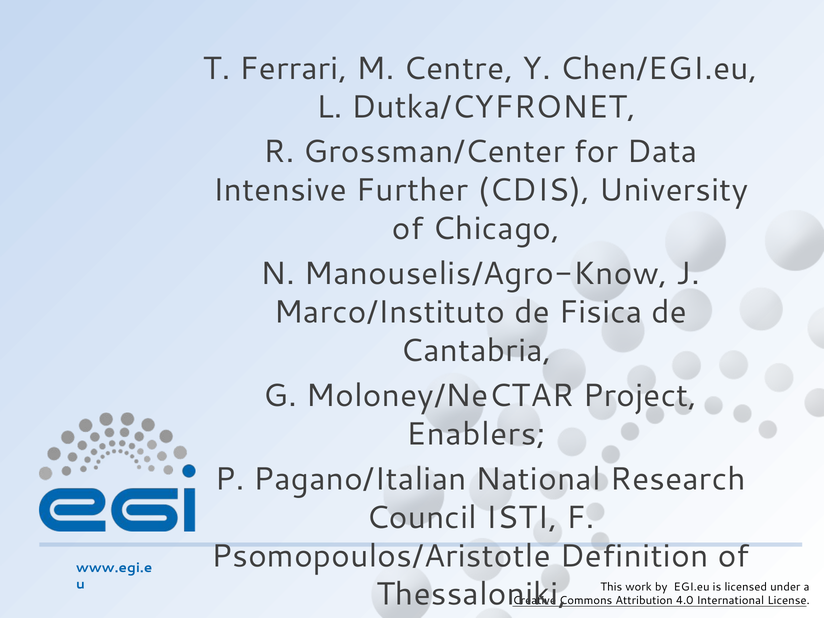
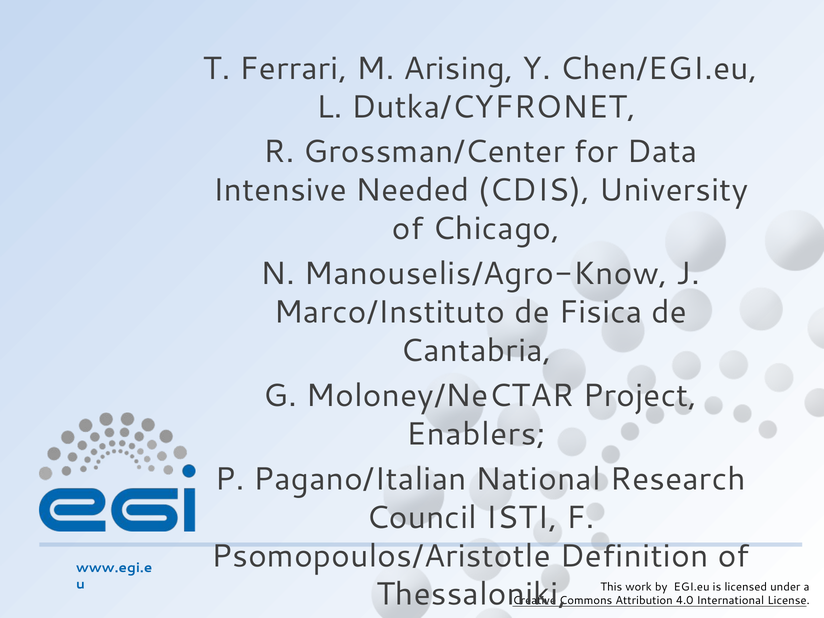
M Centre: Centre -> Arising (459, 69)
Further: Further -> Needed (412, 190)
